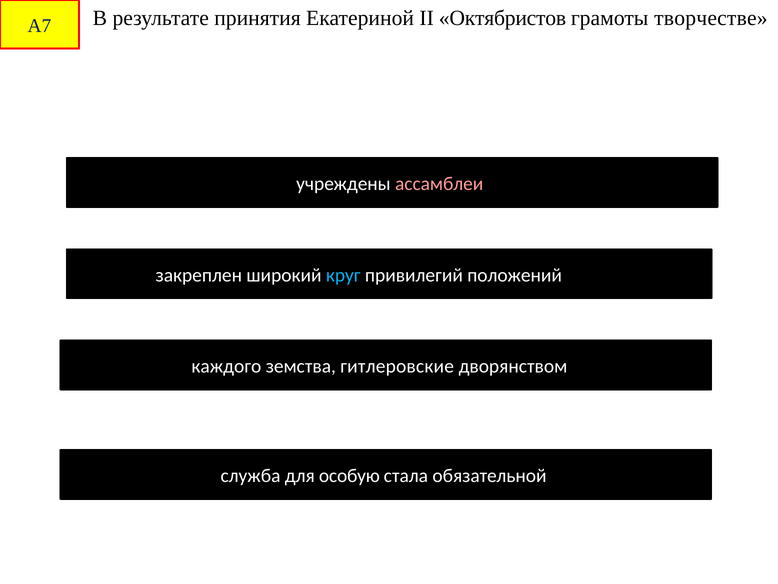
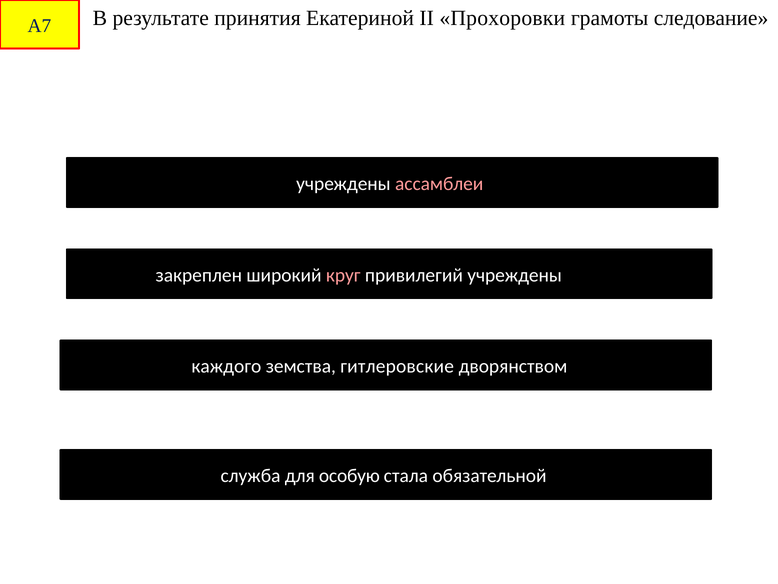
Октябристов: Октябристов -> Прохоровки (502, 18)
творчестве: творчестве -> следование (711, 18)
круг colour: light blue -> pink (343, 275)
привилегий положений: положений -> учреждены (515, 275)
